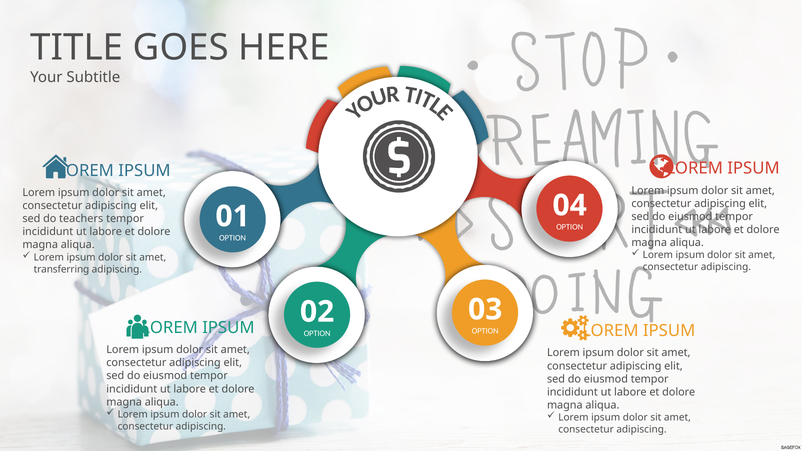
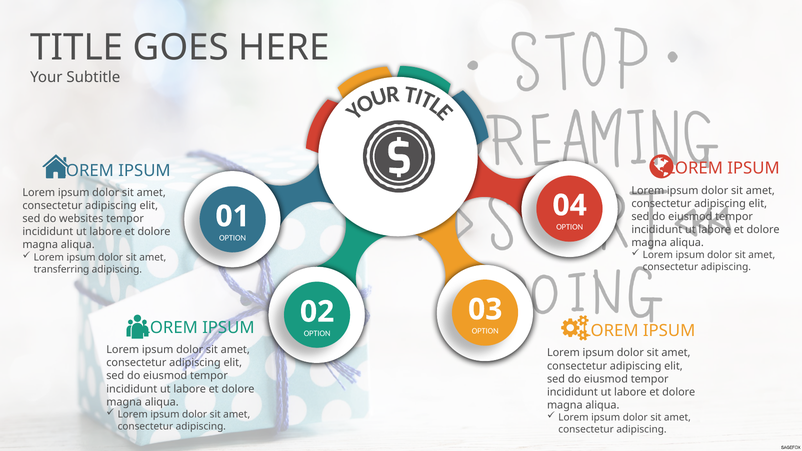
teachers: teachers -> websites (81, 219)
